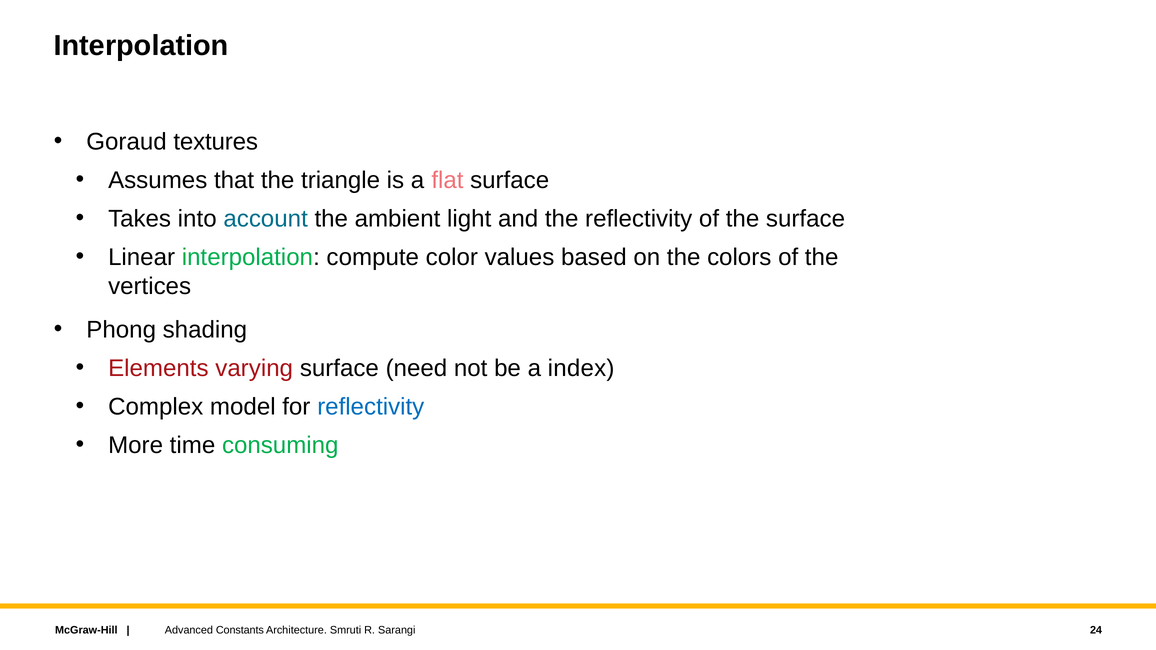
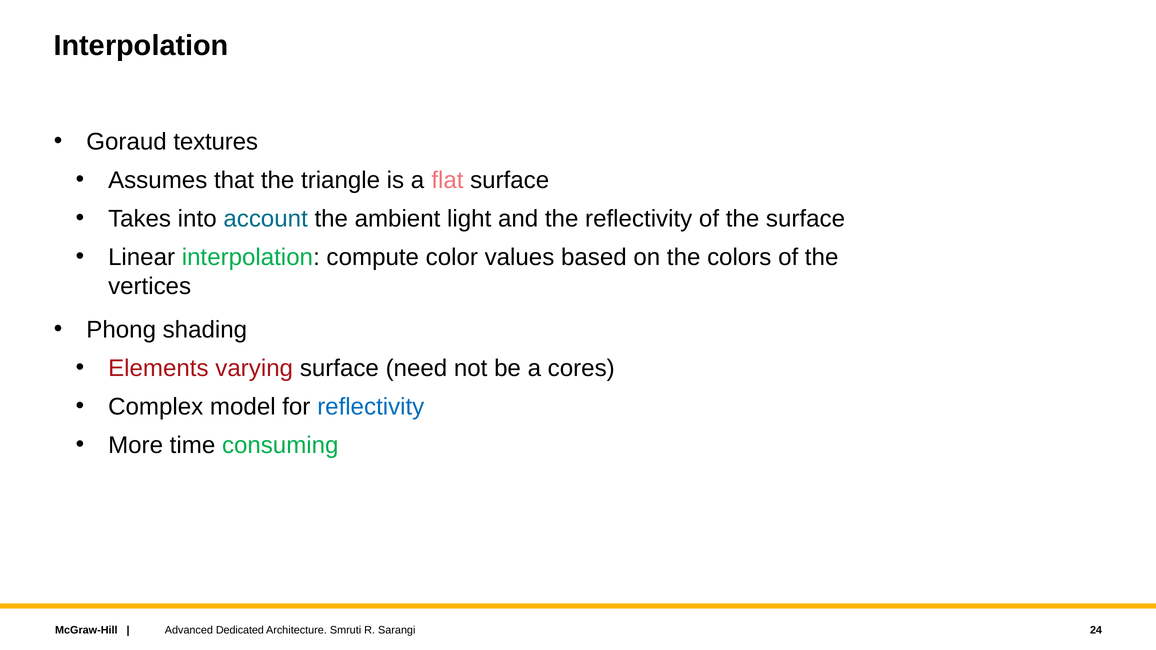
index: index -> cores (581, 368)
Constants: Constants -> Dedicated (240, 631)
